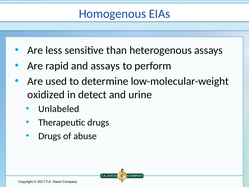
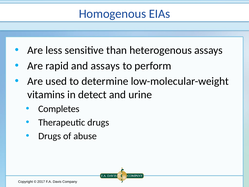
oxidized: oxidized -> vitamins (46, 94)
Unlabeled: Unlabeled -> Completes (59, 109)
